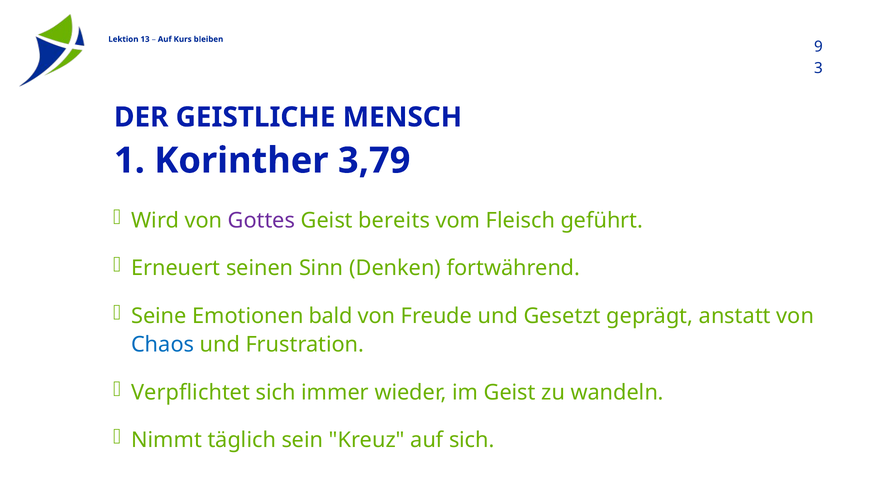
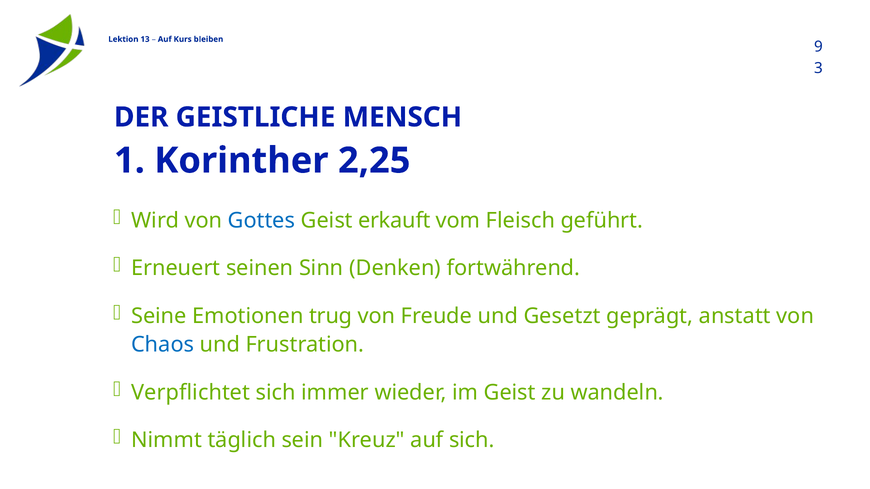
3,79: 3,79 -> 2,25 (374, 161)
Gottes colour: purple -> blue (262, 221)
bereits: bereits -> erkauft (394, 221)
bald: bald -> trug (331, 316)
